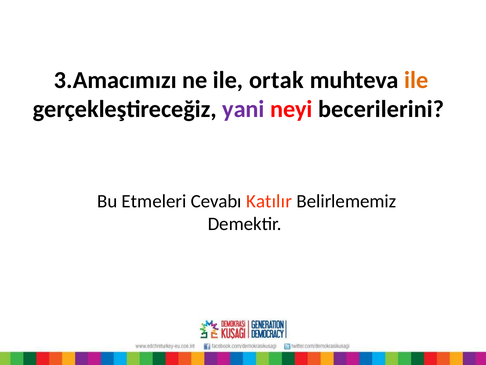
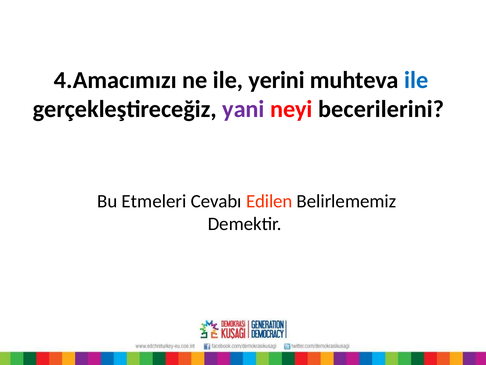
3.Amacımızı: 3.Amacımızı -> 4.Amacımızı (115, 80)
ortak: ortak -> yerini (277, 80)
ile colour: orange -> blue (416, 80)
Katılır: Katılır -> Edilen (269, 201)
